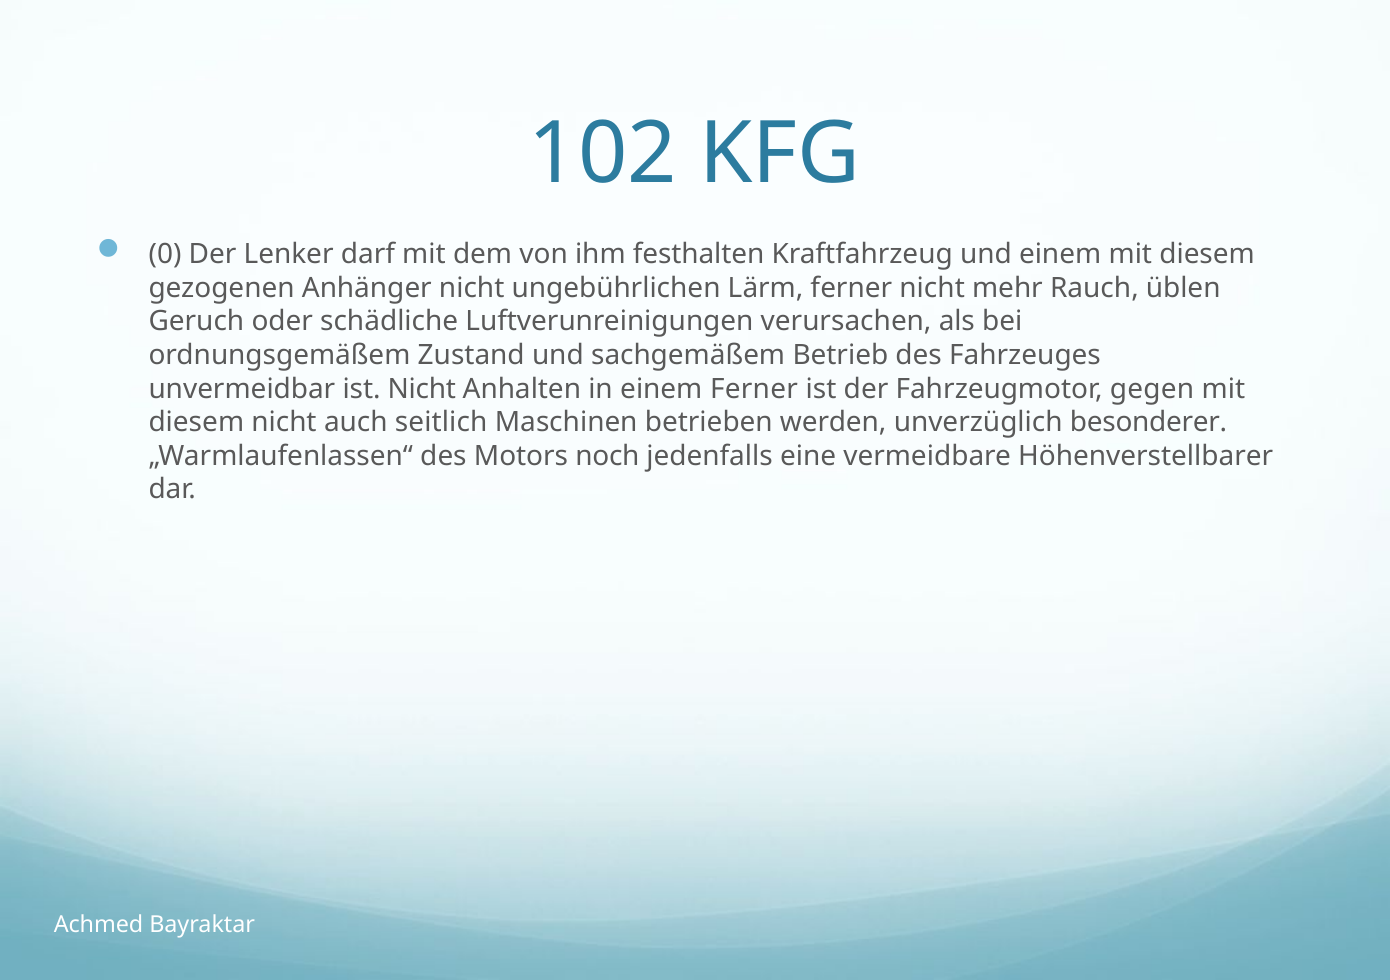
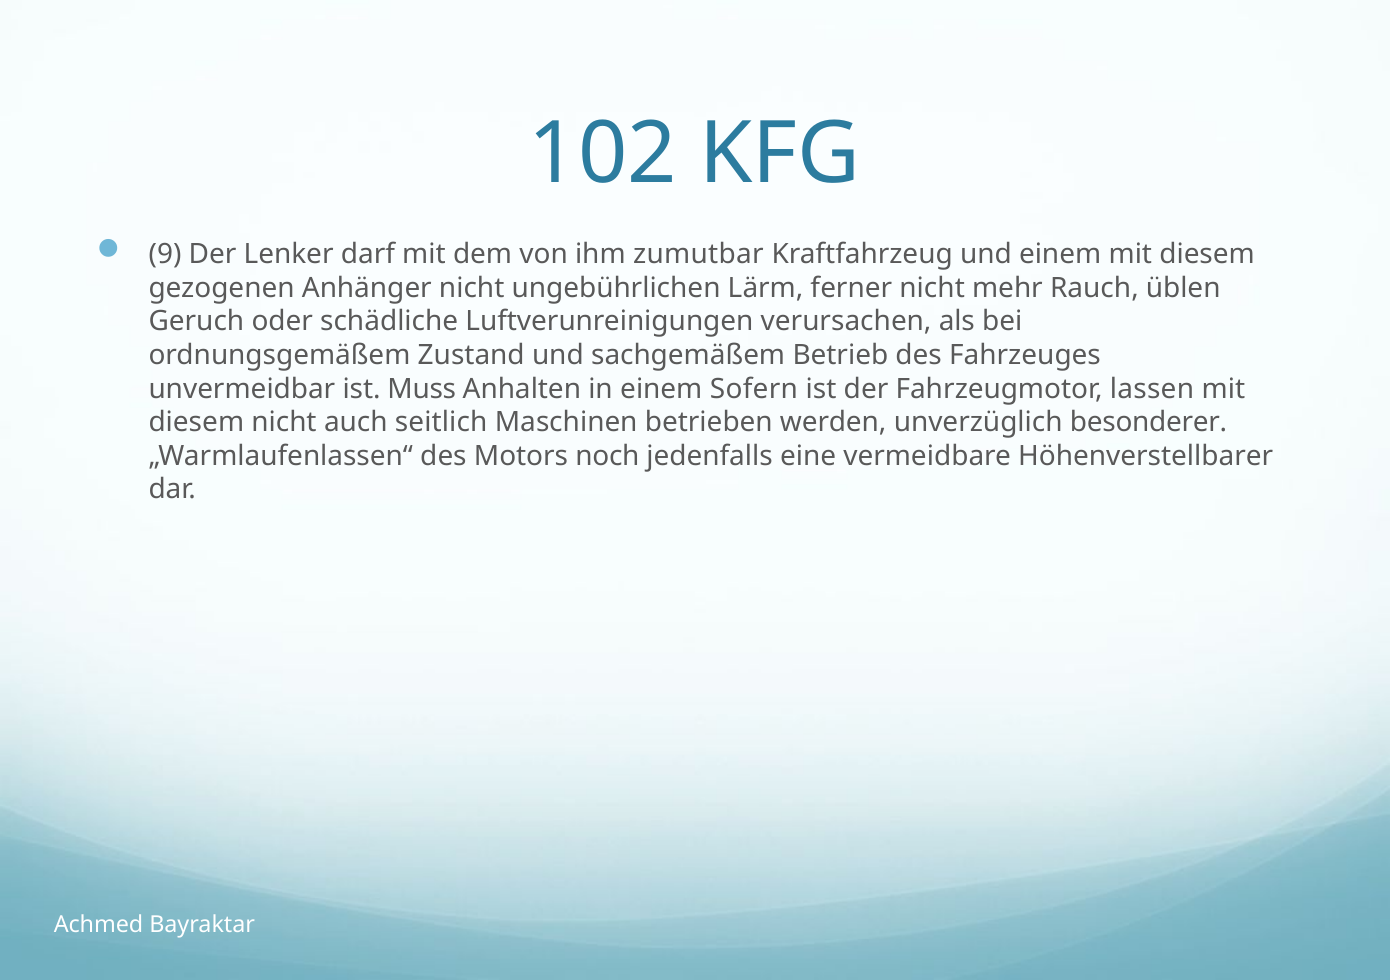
0: 0 -> 9 (165, 254)
festhalten: festhalten -> zumutbar (698, 254)
ist Nicht: Nicht -> Muss (422, 389)
einem Ferner: Ferner -> Sofern (754, 389)
gegen: gegen -> lassen (1152, 389)
